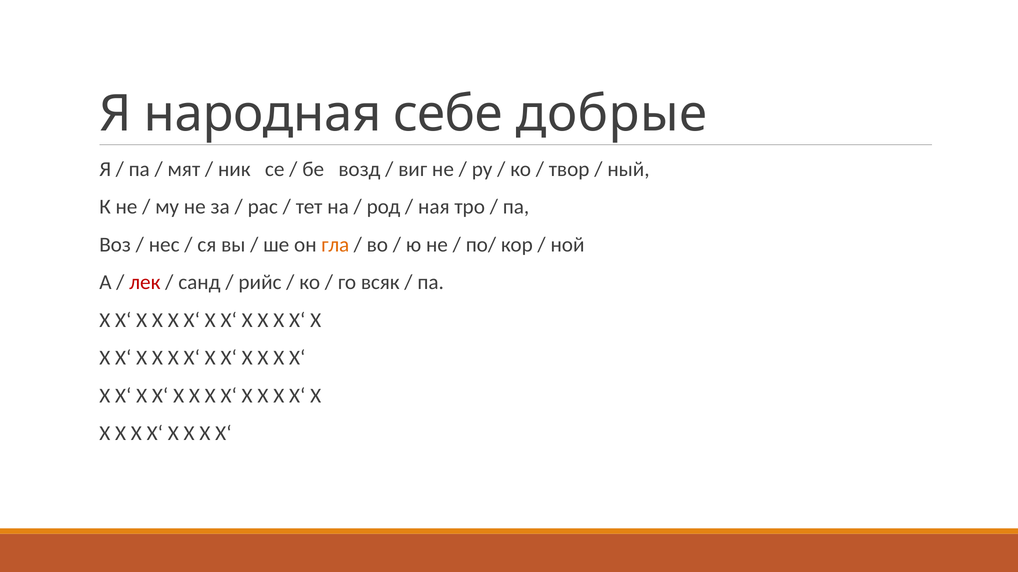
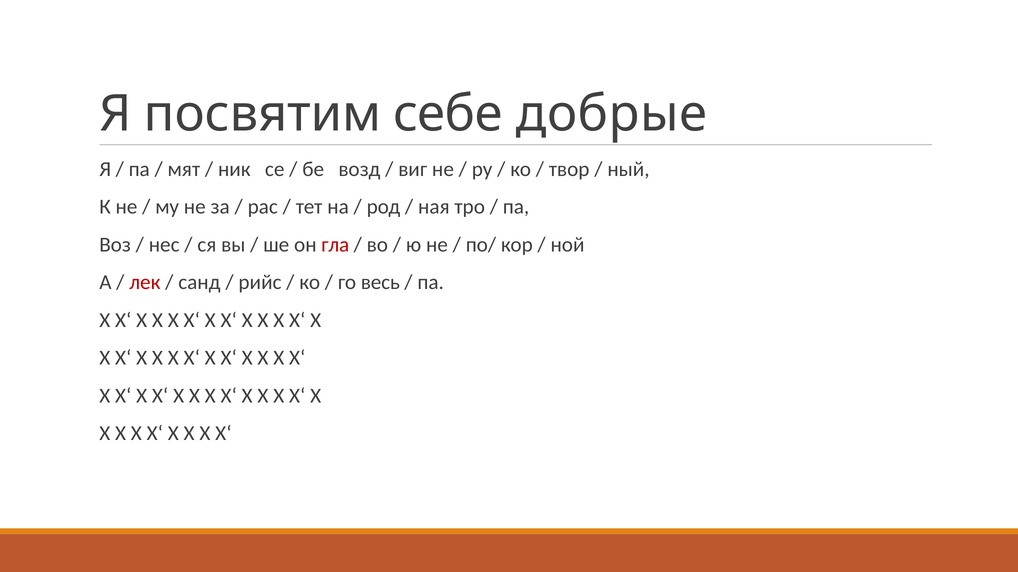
народная: народная -> посвятим (263, 114)
гла colour: orange -> red (335, 245)
всяк: всяк -> весь (380, 283)
